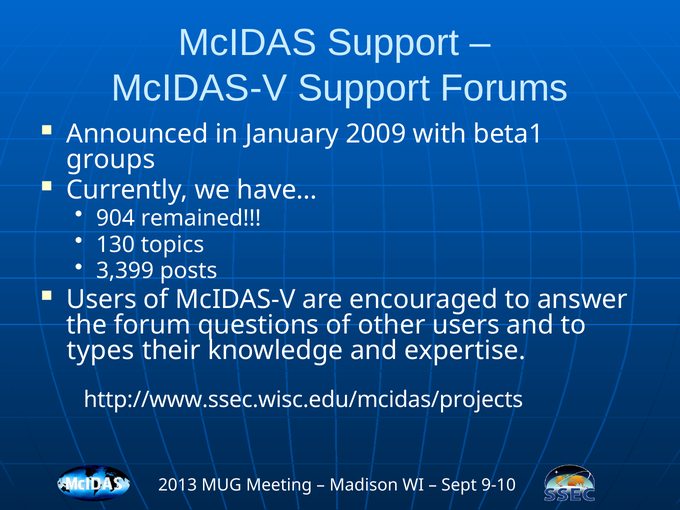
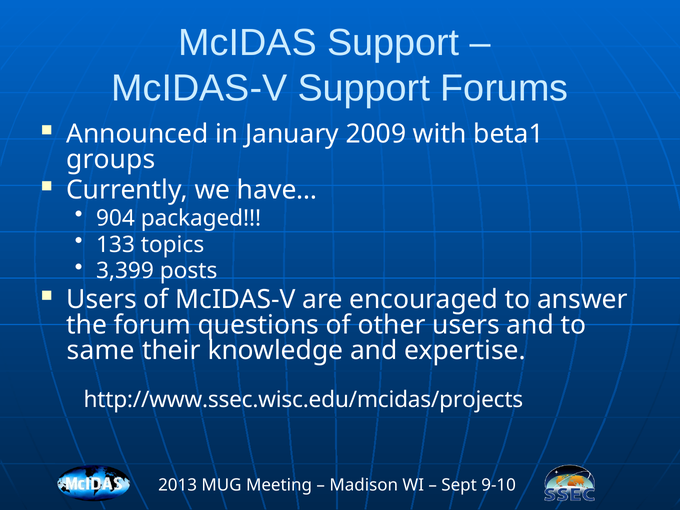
remained: remained -> packaged (201, 218)
130: 130 -> 133 (115, 245)
types: types -> same (101, 350)
